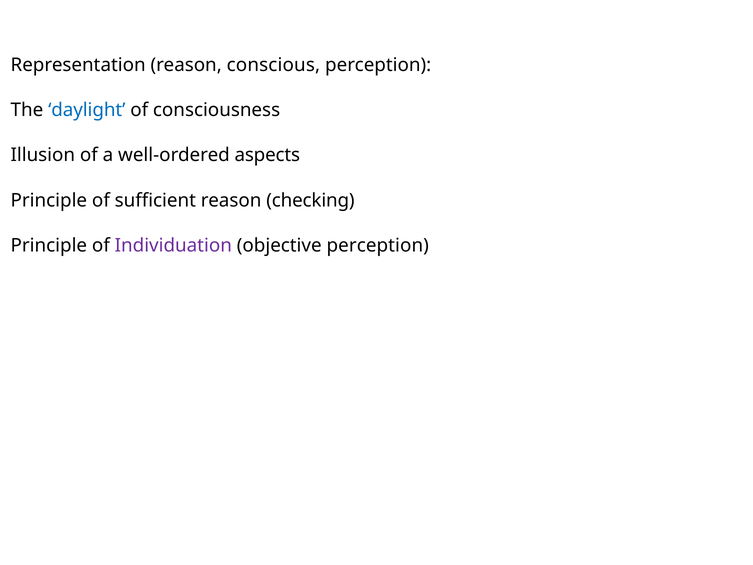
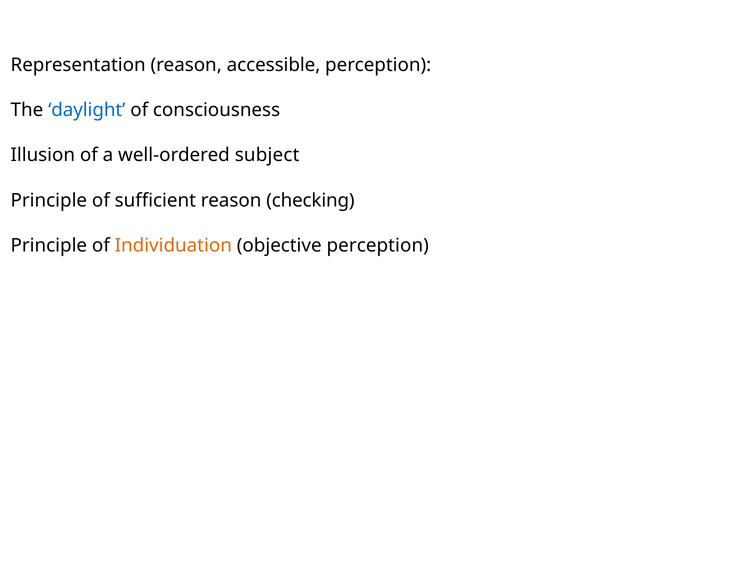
conscious: conscious -> accessible (273, 65)
aspects: aspects -> subject (267, 155)
Individuation colour: purple -> orange (173, 246)
